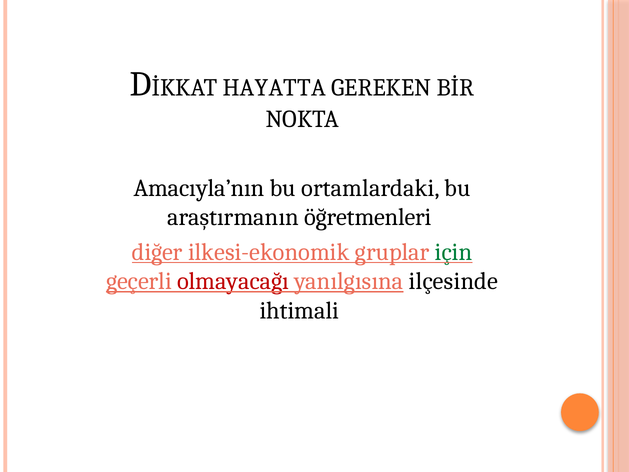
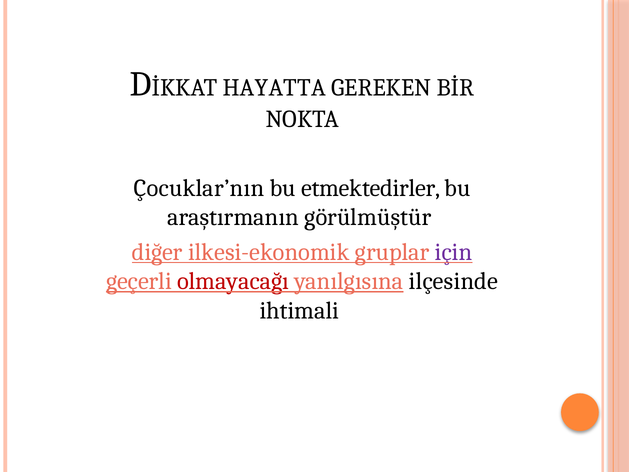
Amacıyla’nın: Amacıyla’nın -> Çocuklar’nın (199, 188)
ortamlardaki: ortamlardaki -> etmektedirler (371, 188)
öğretmenleri: öğretmenleri -> görülmüştür (368, 217)
için colour: green -> purple (454, 252)
